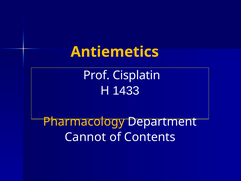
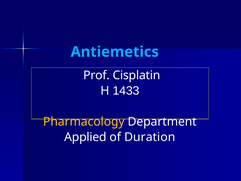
Antiemetics colour: yellow -> light blue (115, 52)
Cannot: Cannot -> Applied (85, 137)
Contents: Contents -> Duration (150, 137)
